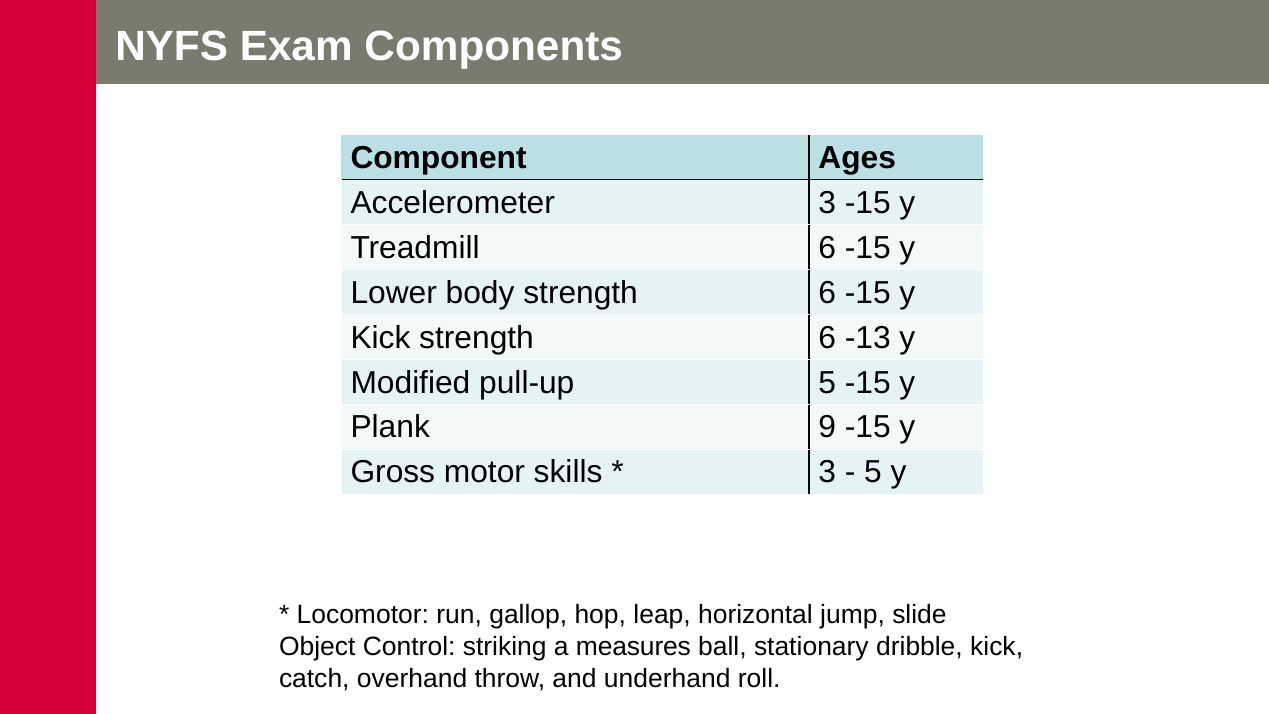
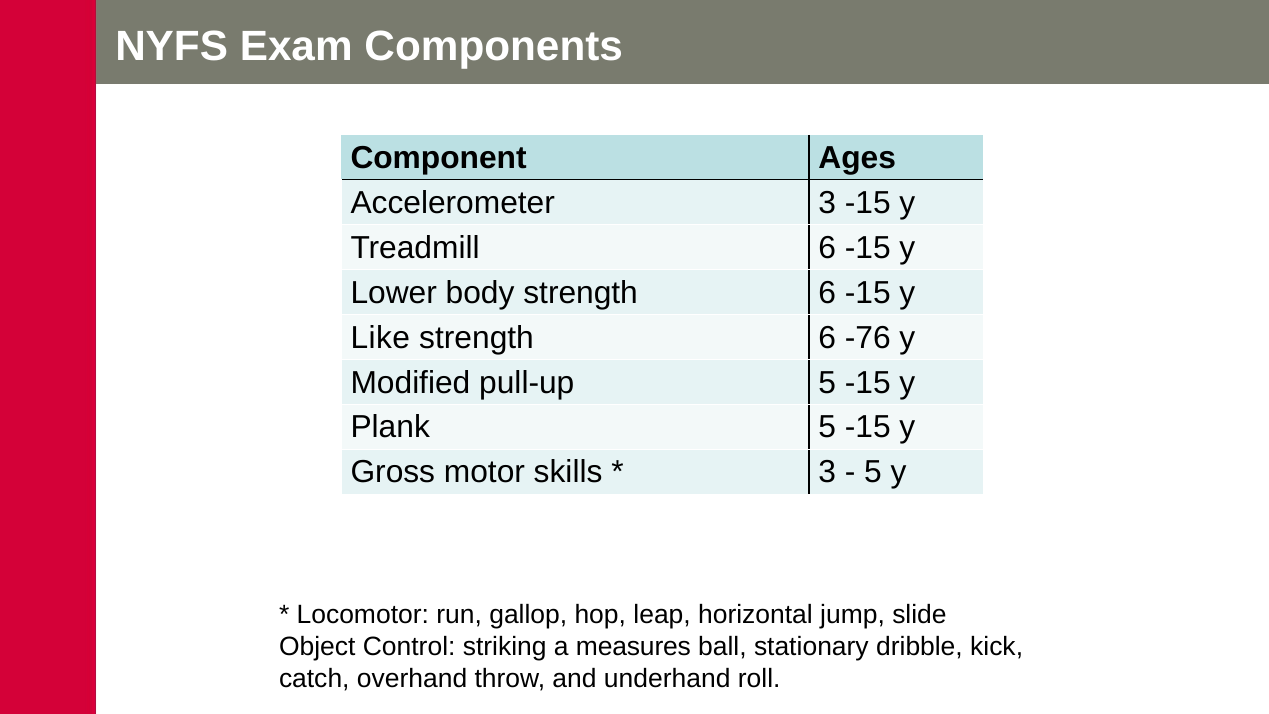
Kick: Kick -> Like (380, 338)
-13: -13 -> -76 (868, 338)
Plank 9: 9 -> 5 (827, 427)
